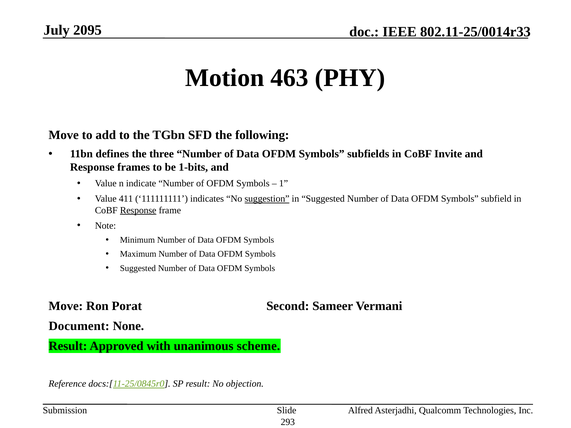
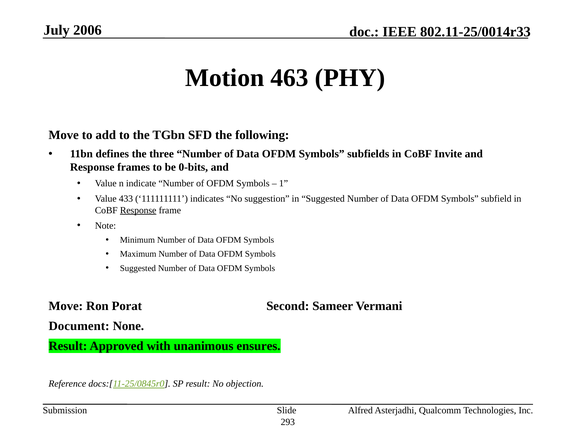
2095: 2095 -> 2006 (87, 30)
1-bits: 1-bits -> 0-bits (193, 167)
411: 411 -> 433 (126, 199)
suggestion underline: present -> none (267, 199)
scheme: scheme -> ensures (259, 346)
